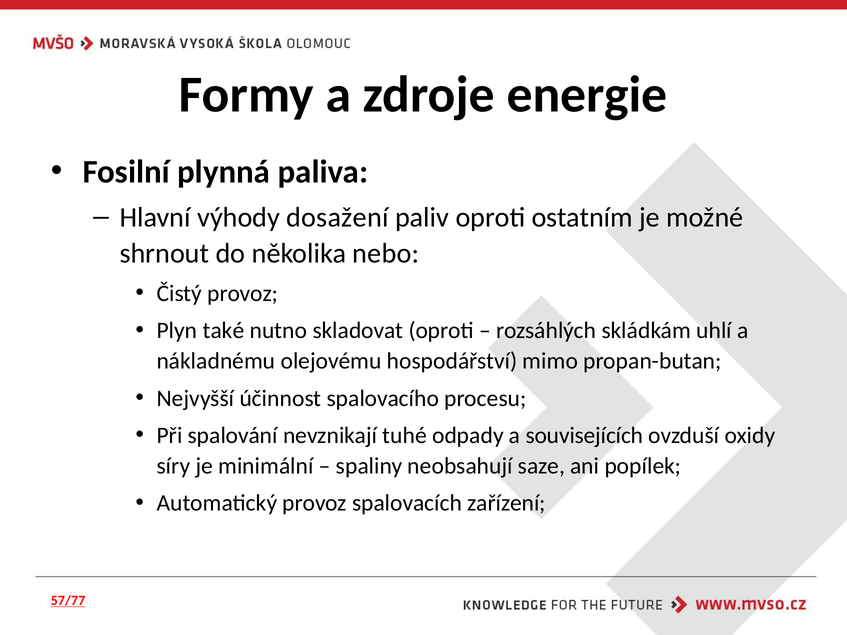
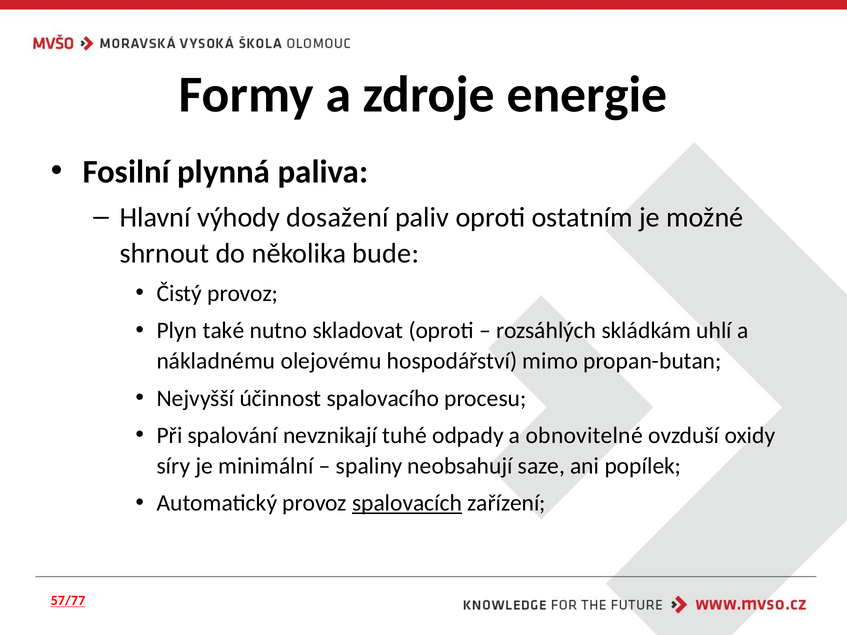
nebo: nebo -> bude (386, 254)
souvisejících: souvisejících -> obnovitelné (584, 436)
spalovacích underline: none -> present (407, 503)
